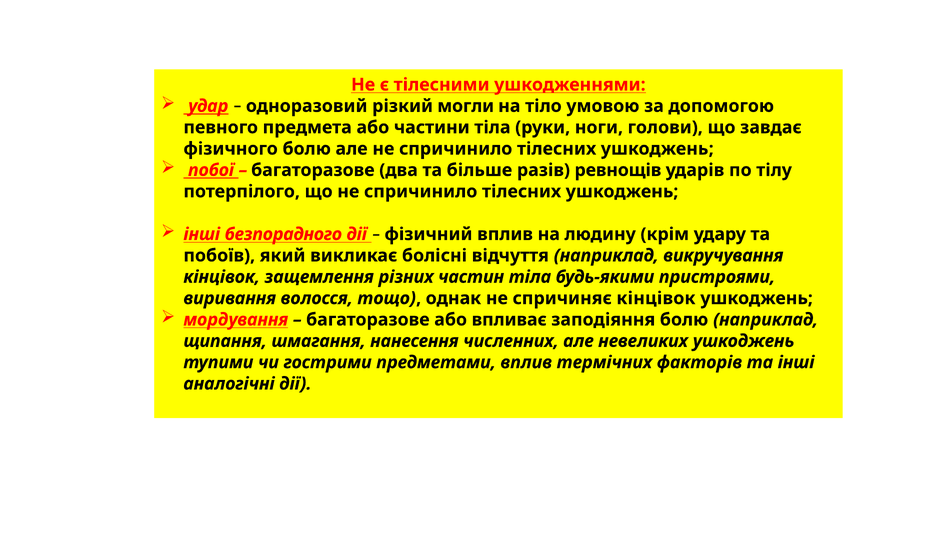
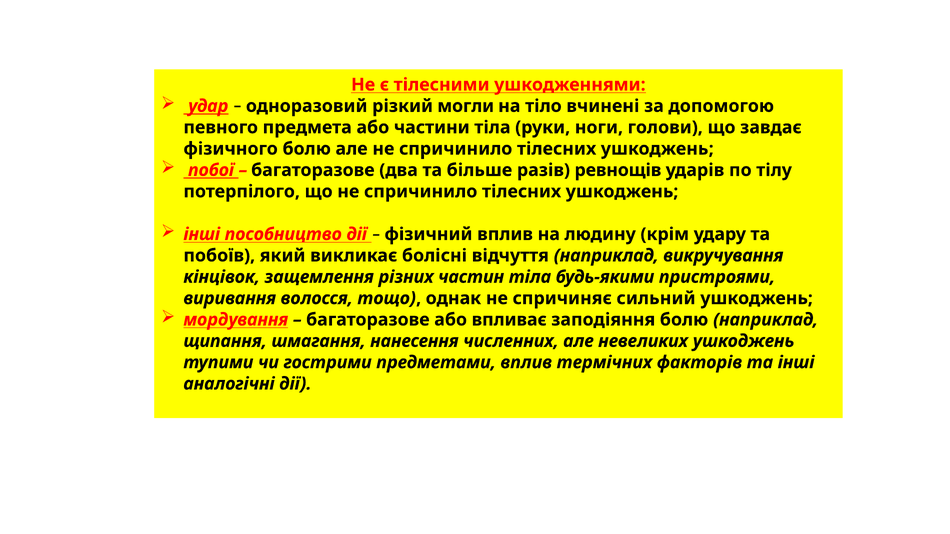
умовою: умовою -> вчинені (603, 106)
безпорадного: безпорадного -> пособництво (283, 234)
спричиняє кінцівок: кінцівок -> сильний (656, 299)
